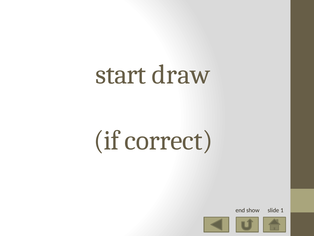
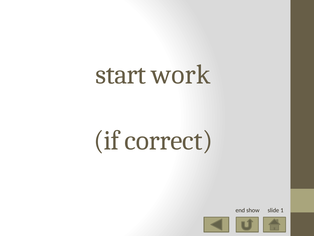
draw: draw -> work (181, 74)
